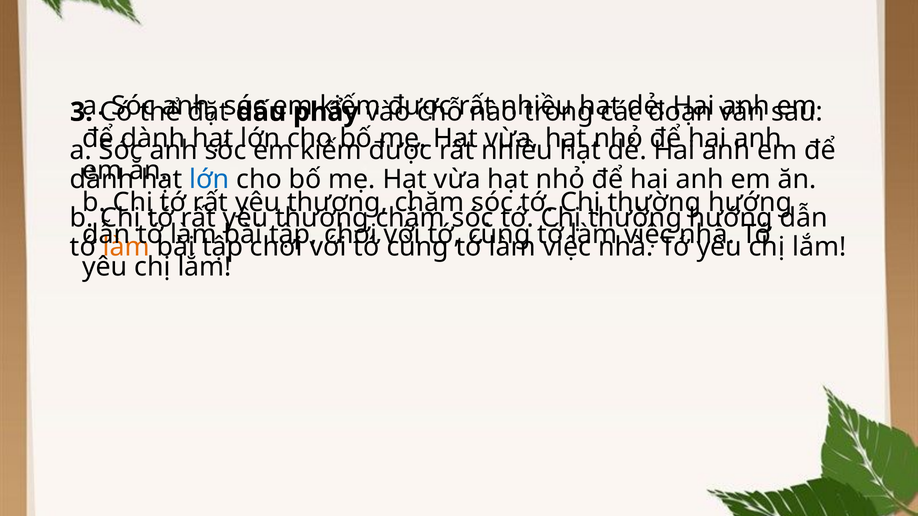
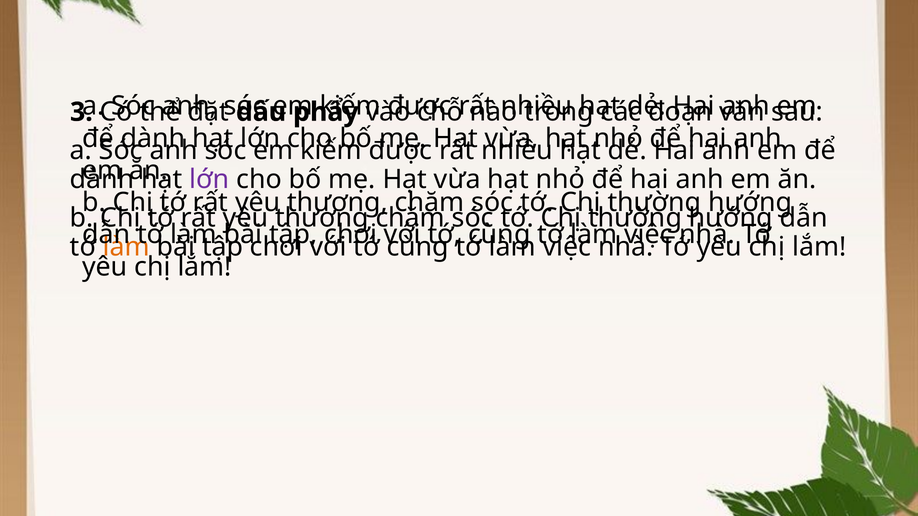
lớn colour: blue -> purple (209, 180)
